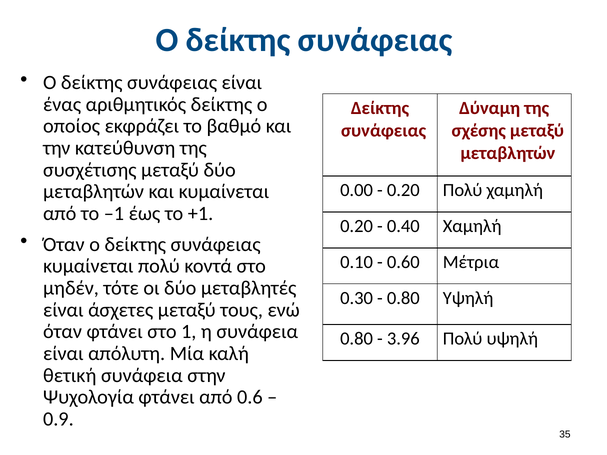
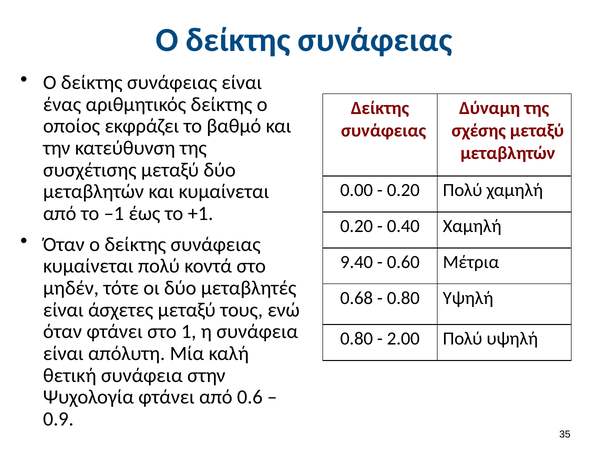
0.10: 0.10 -> 9.40 (357, 262)
0.30: 0.30 -> 0.68 (357, 298)
3.96: 3.96 -> 2.00 (403, 339)
